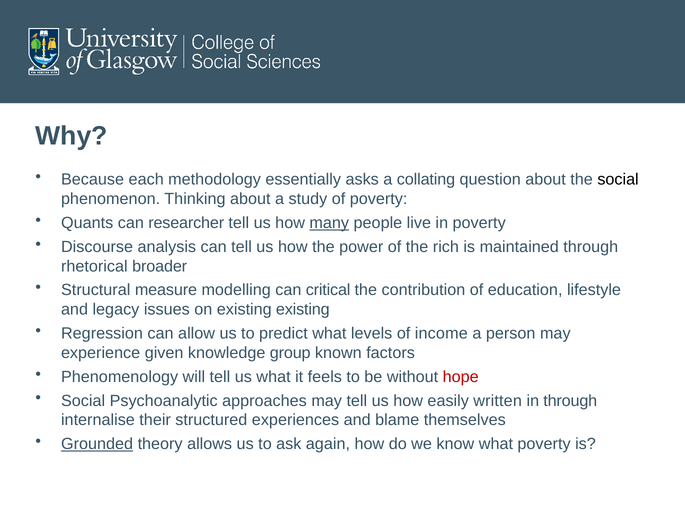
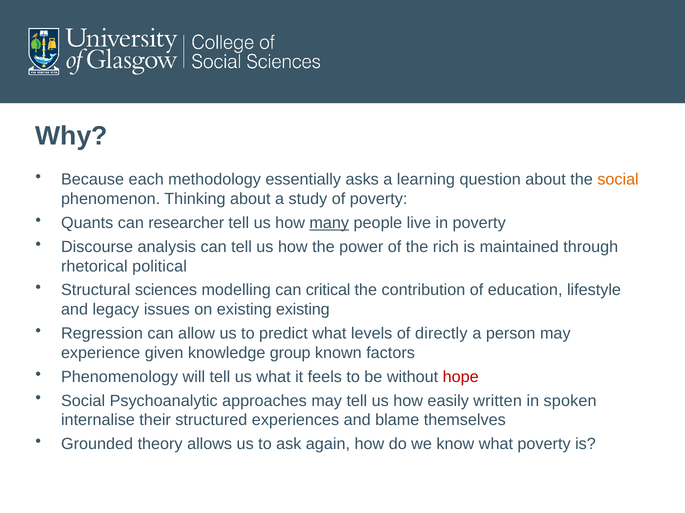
collating: collating -> learning (426, 180)
social colour: black -> orange (618, 180)
broader: broader -> political (160, 267)
measure: measure -> sciences (166, 291)
income: income -> directly (441, 334)
in through: through -> spoken (570, 401)
Grounded underline: present -> none (97, 445)
